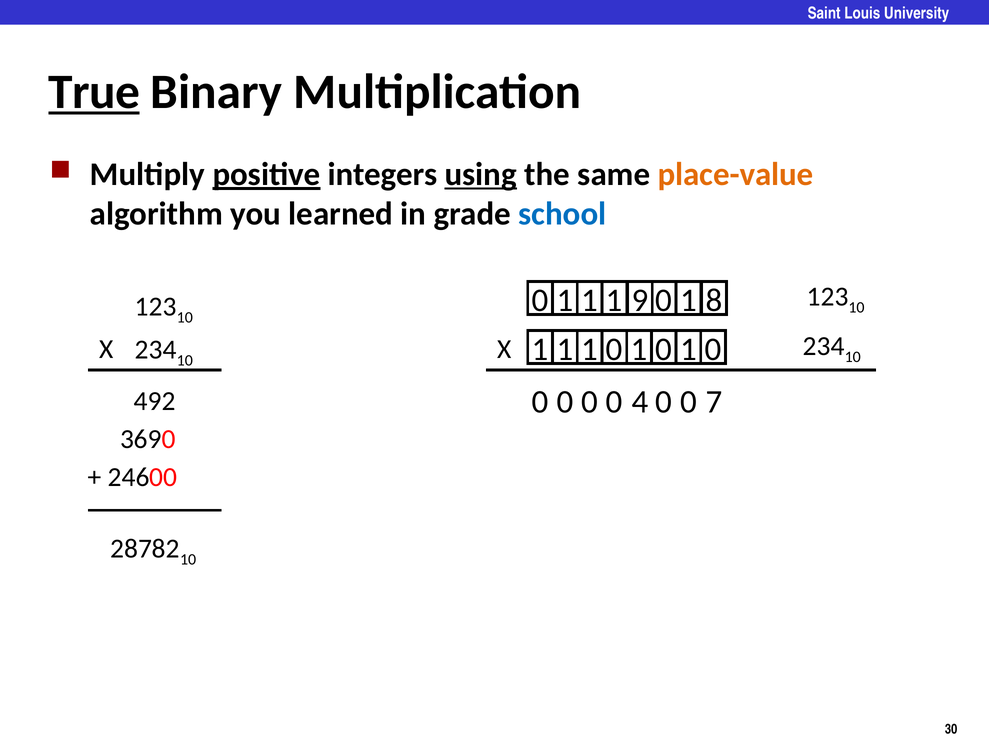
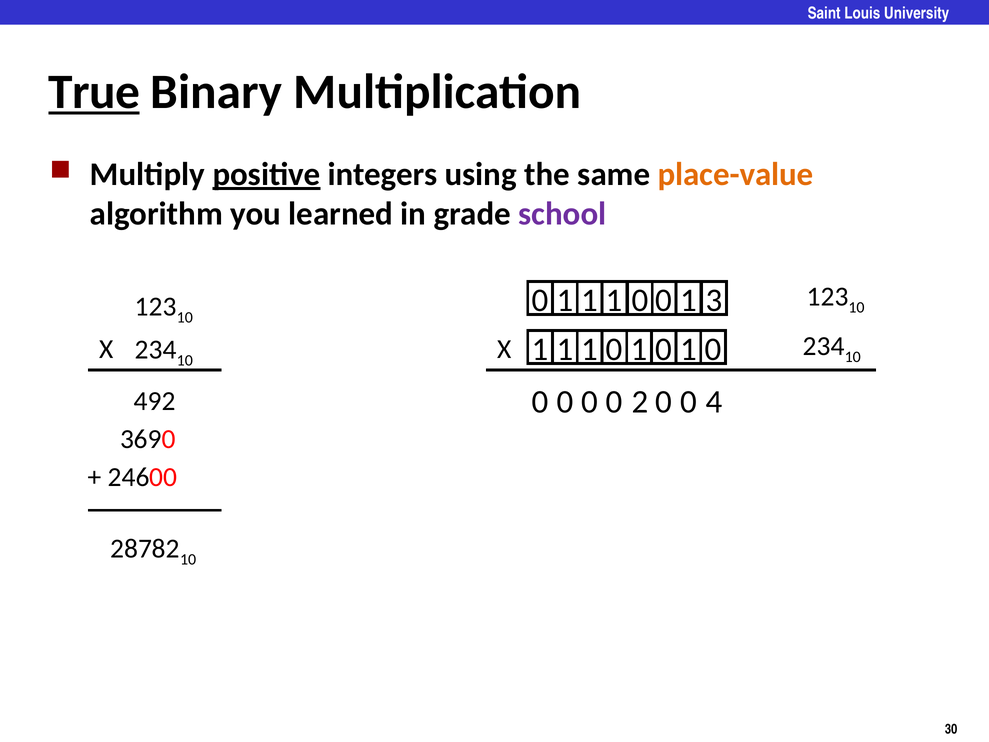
using underline: present -> none (481, 174)
school colour: blue -> purple (562, 214)
1 9: 9 -> 0 (640, 300)
8: 8 -> 3 (714, 300)
4: 4 -> 2 (640, 402)
7: 7 -> 4 (714, 402)
